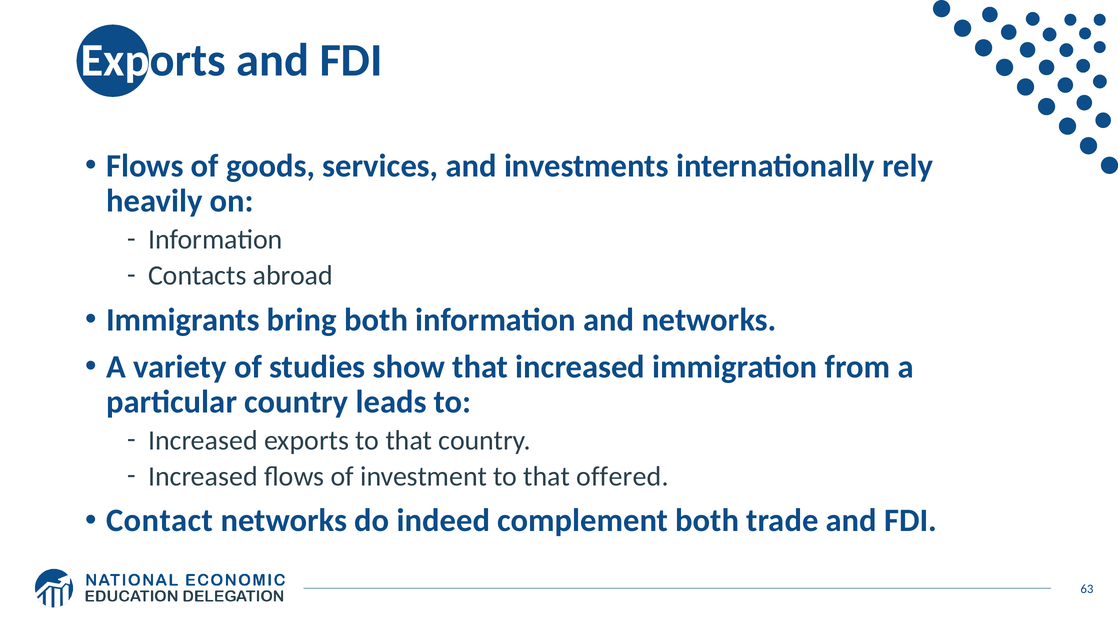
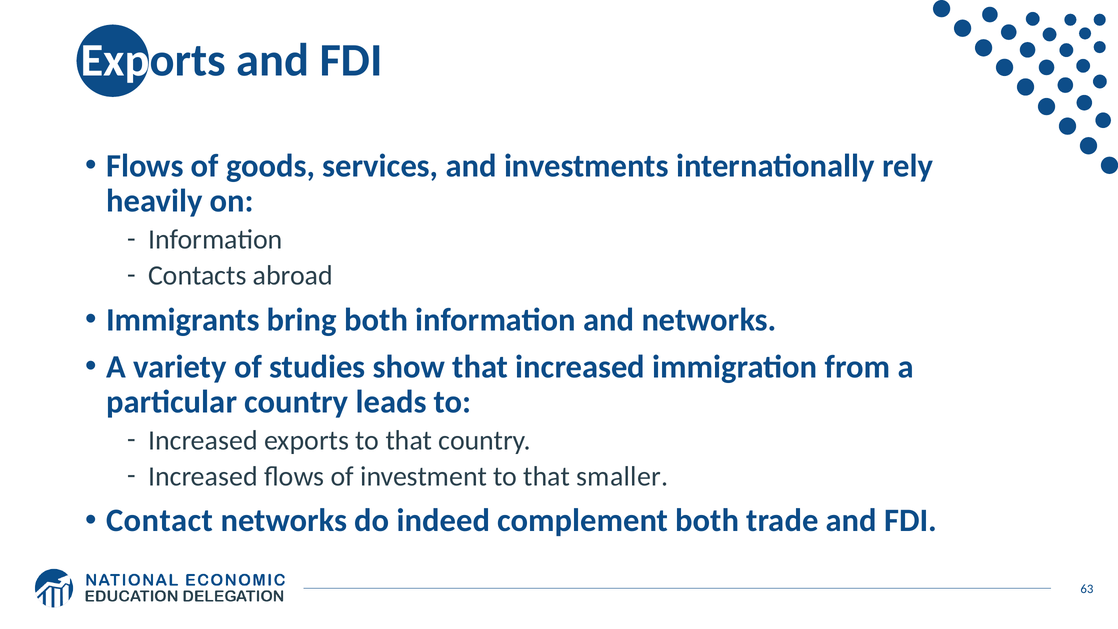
offered: offered -> smaller (622, 476)
